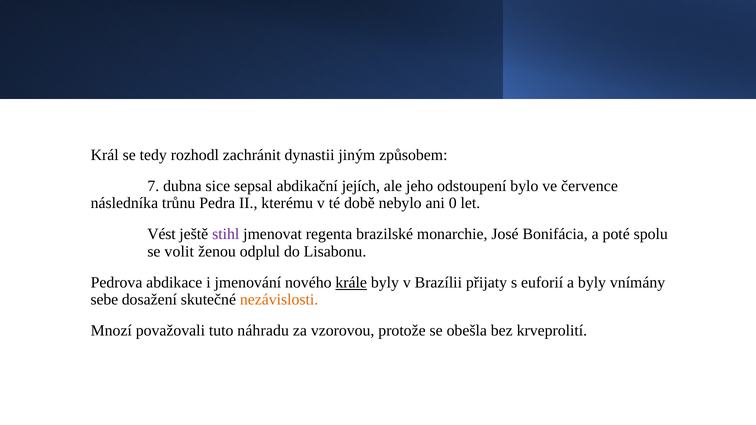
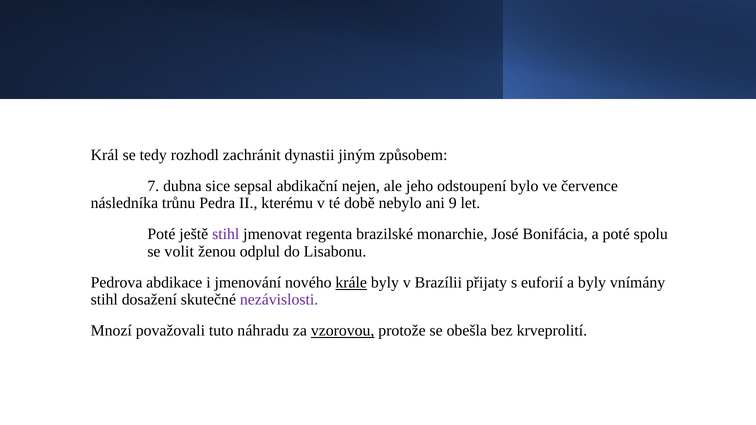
jejích: jejích -> nejen (361, 186)
0: 0 -> 9 (453, 203)
Vést: Vést -> Poté (161, 234)
sebe: sebe -> stihl (104, 300)
nezávislosti colour: orange -> purple (279, 300)
vzorovou underline: none -> present (343, 331)
